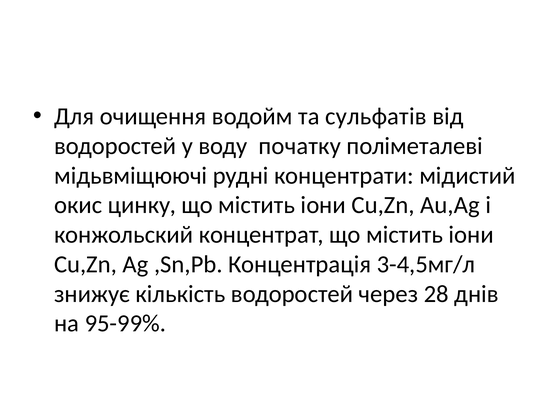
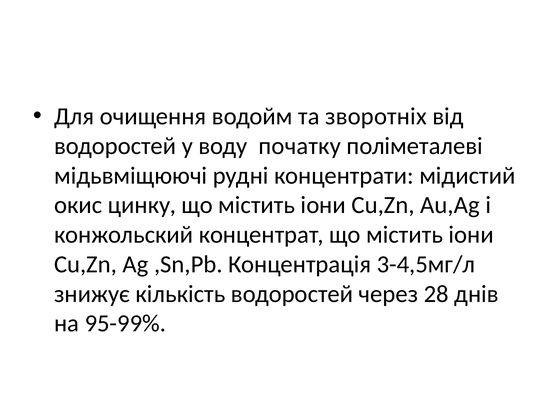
сульфатів: сульфатів -> зворотніх (376, 116)
